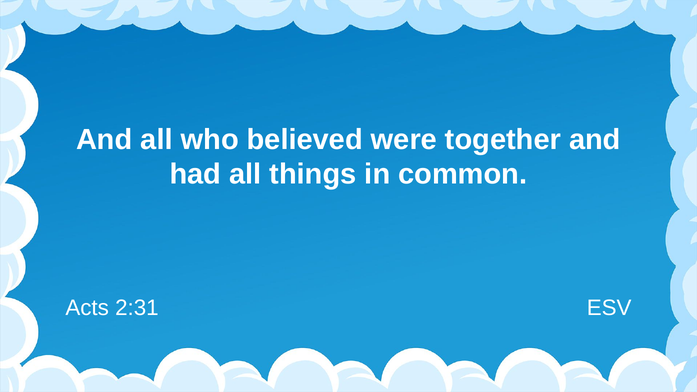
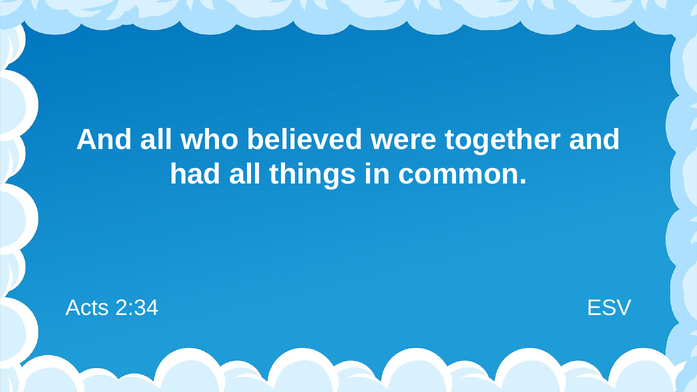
2:31: 2:31 -> 2:34 (137, 308)
